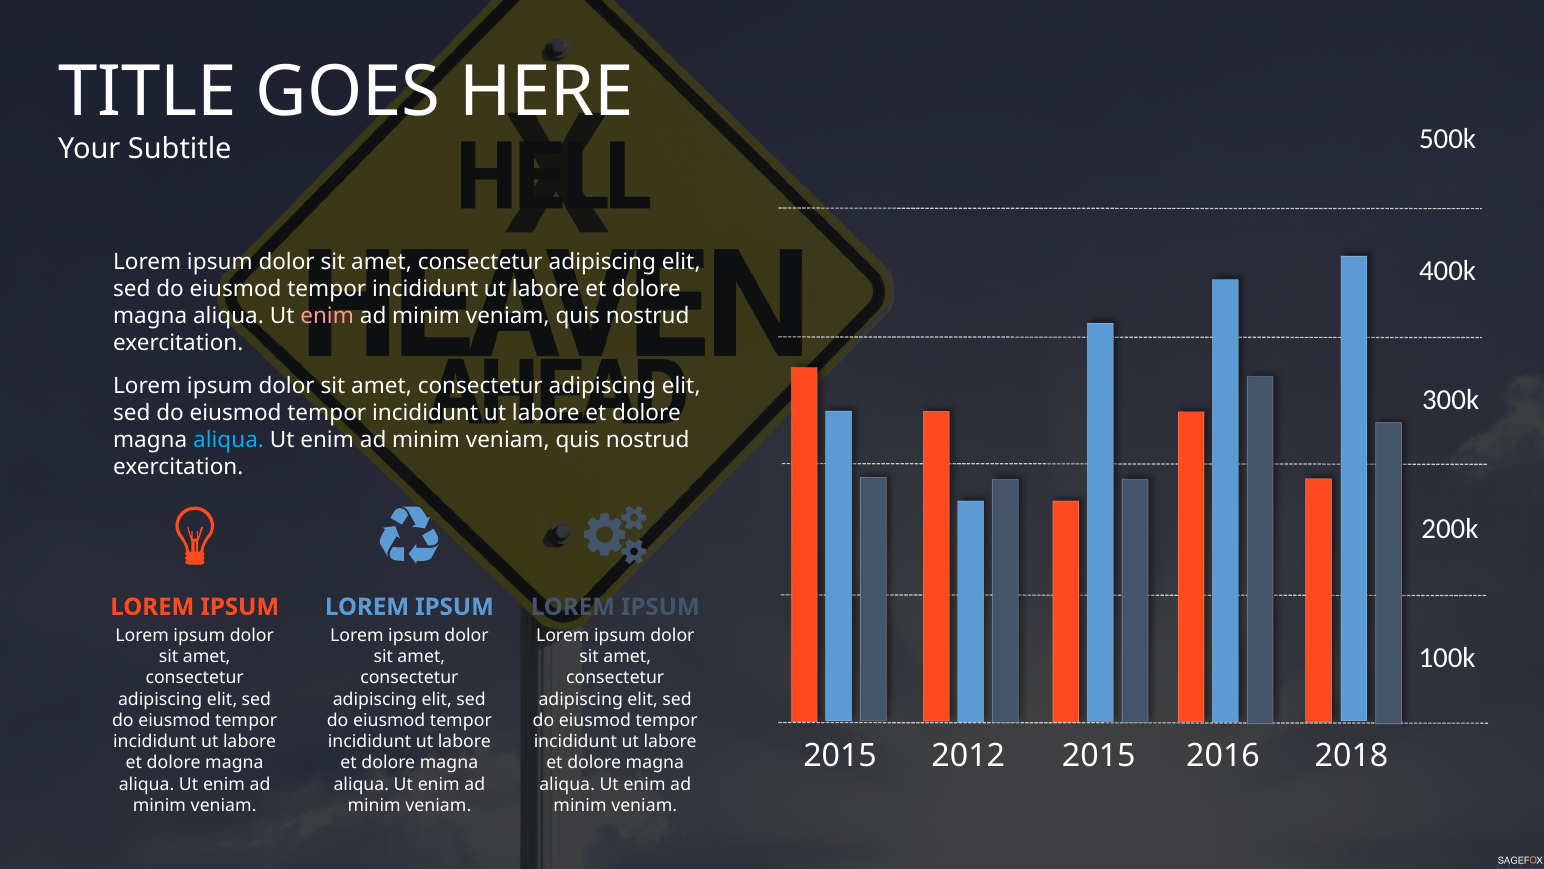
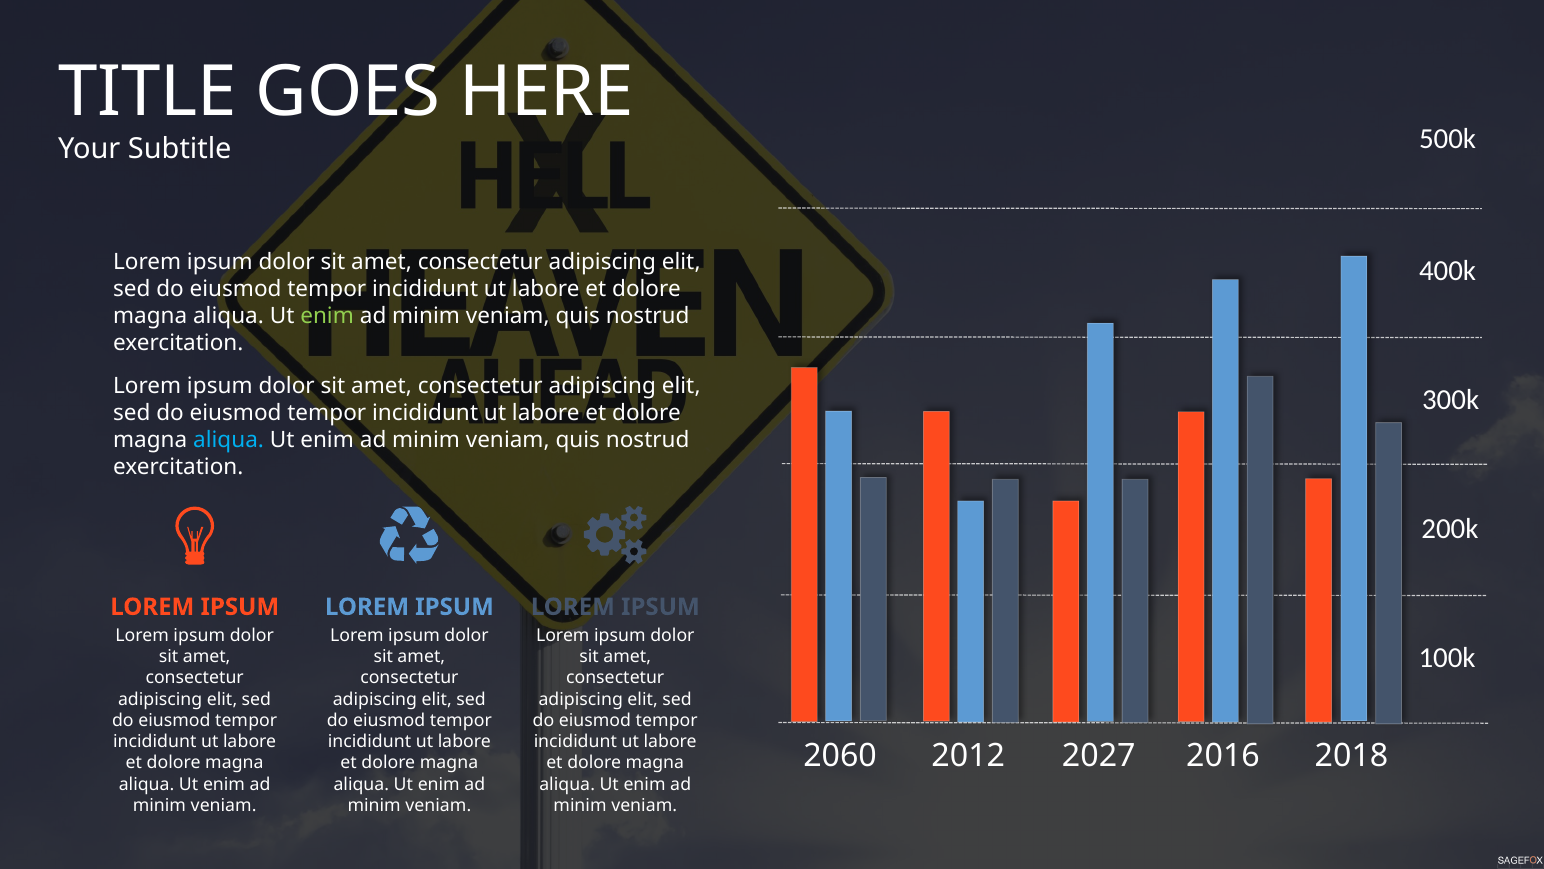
enim colour: pink -> light green (327, 316)
2015: 2015 -> 2060 (840, 756)
2012 2015: 2015 -> 2027 (1099, 756)
